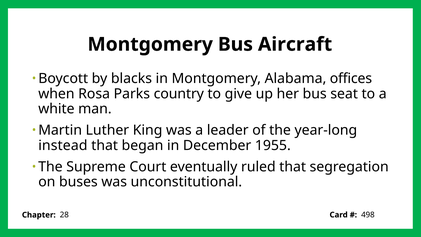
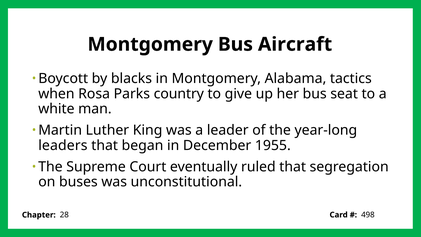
offices: offices -> tactics (351, 79)
instead: instead -> leaders (63, 145)
